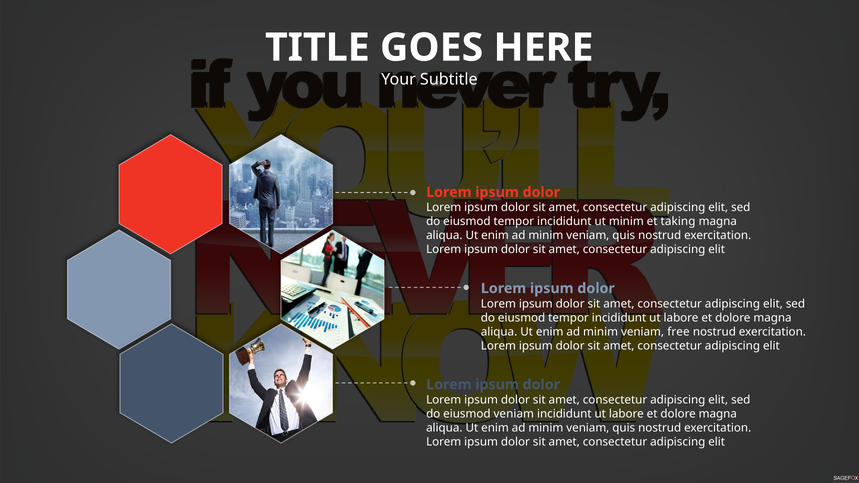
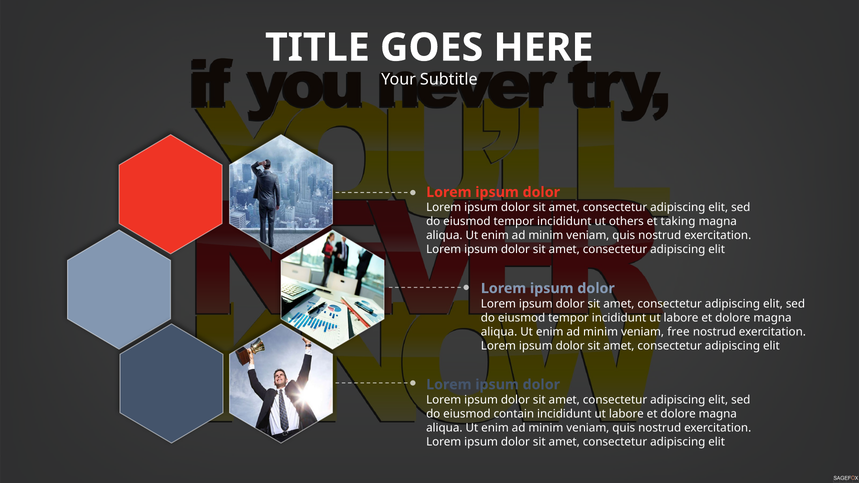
ut minim: minim -> others (626, 222)
eiusmod veniam: veniam -> contain (514, 414)
